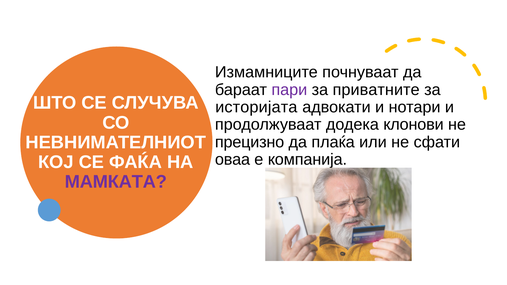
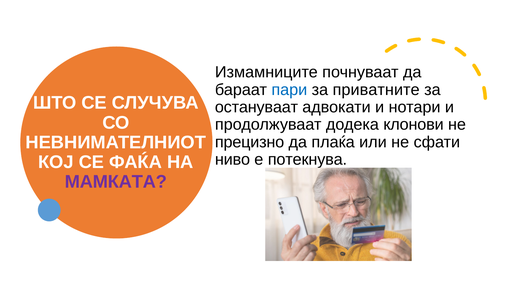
пари colour: purple -> blue (289, 90)
историјата: историјата -> остануваат (256, 107)
оваа: оваа -> ниво (233, 160)
компанија: компанија -> потекнува (307, 160)
